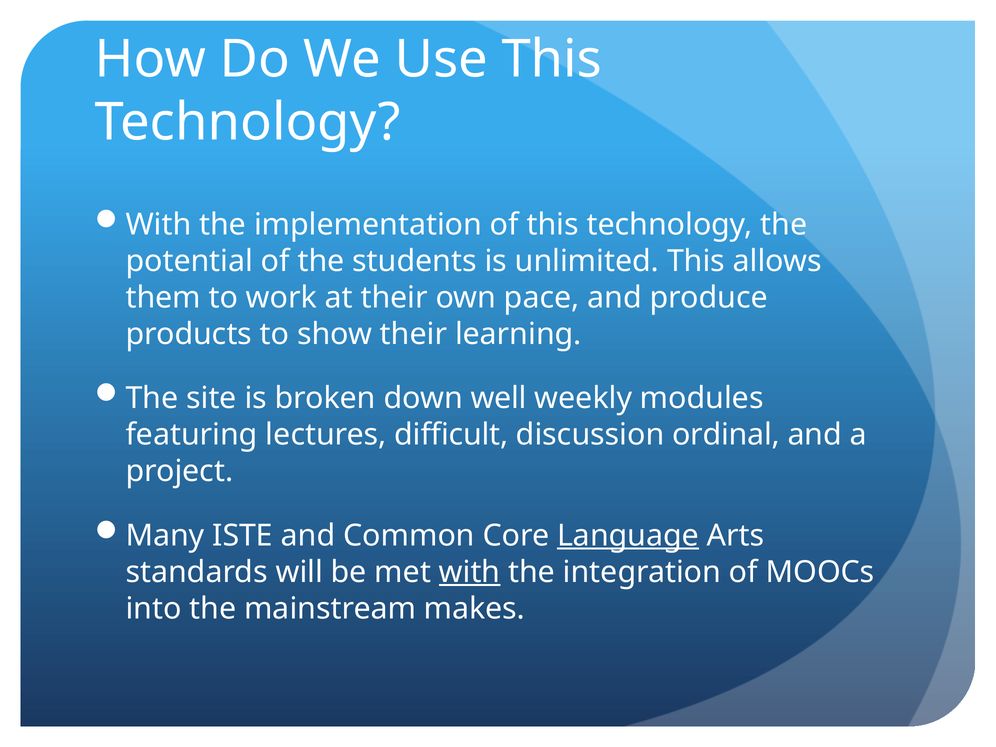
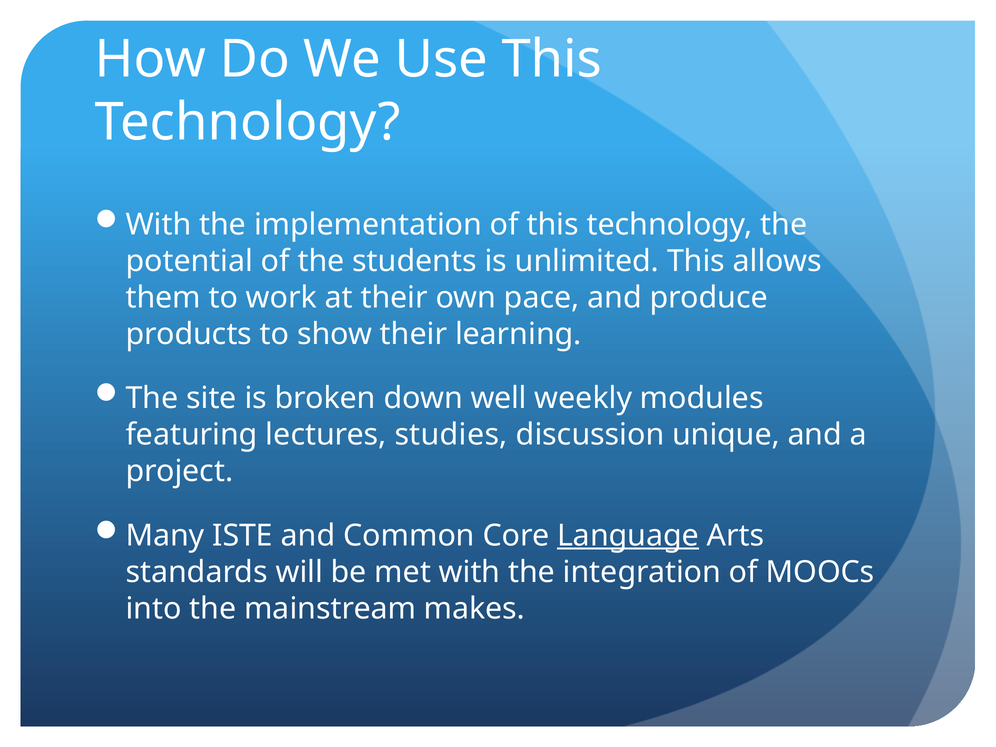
difficult: difficult -> studies (451, 435)
ordinal: ordinal -> unique (726, 435)
with underline: present -> none (470, 572)
